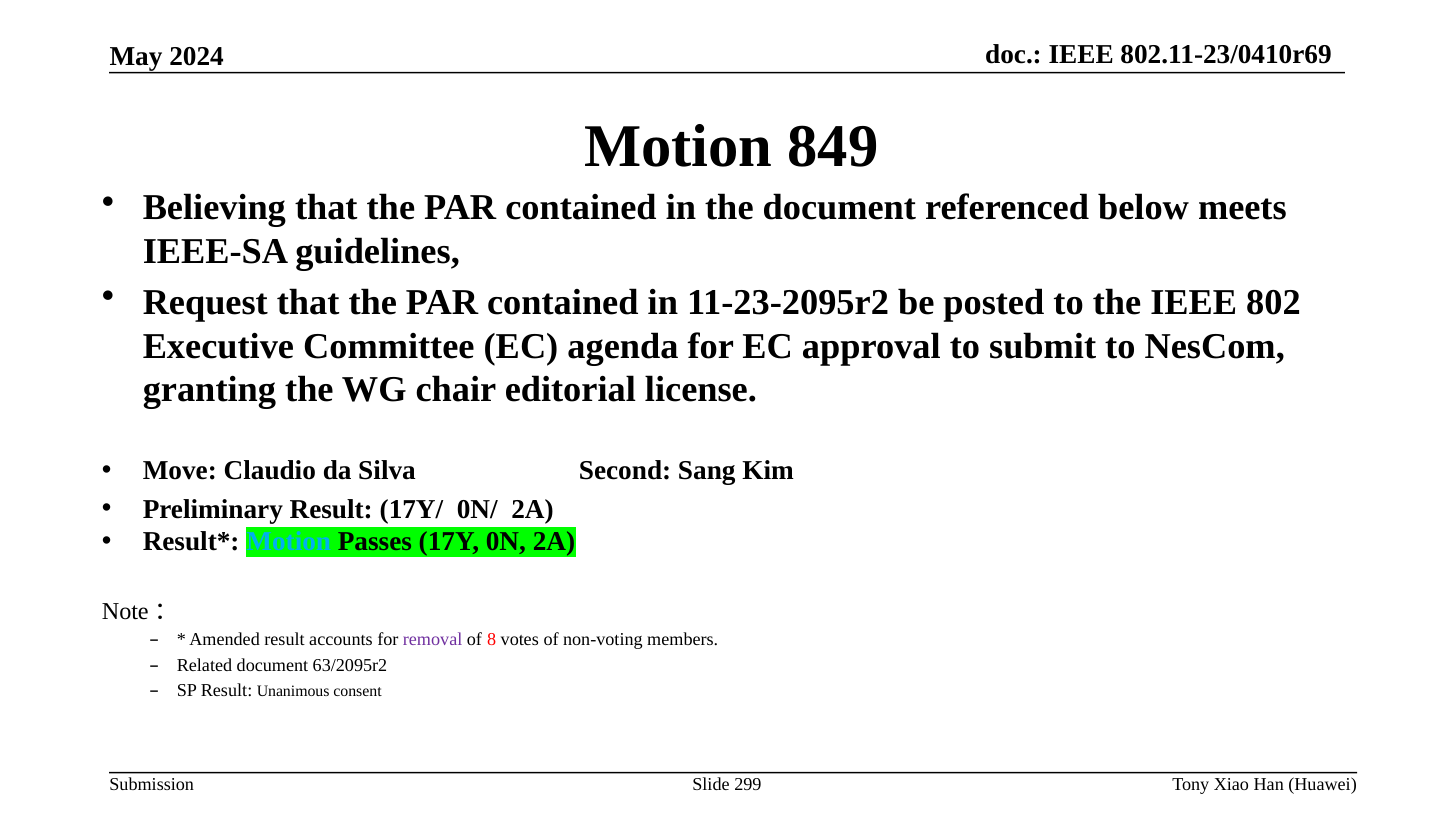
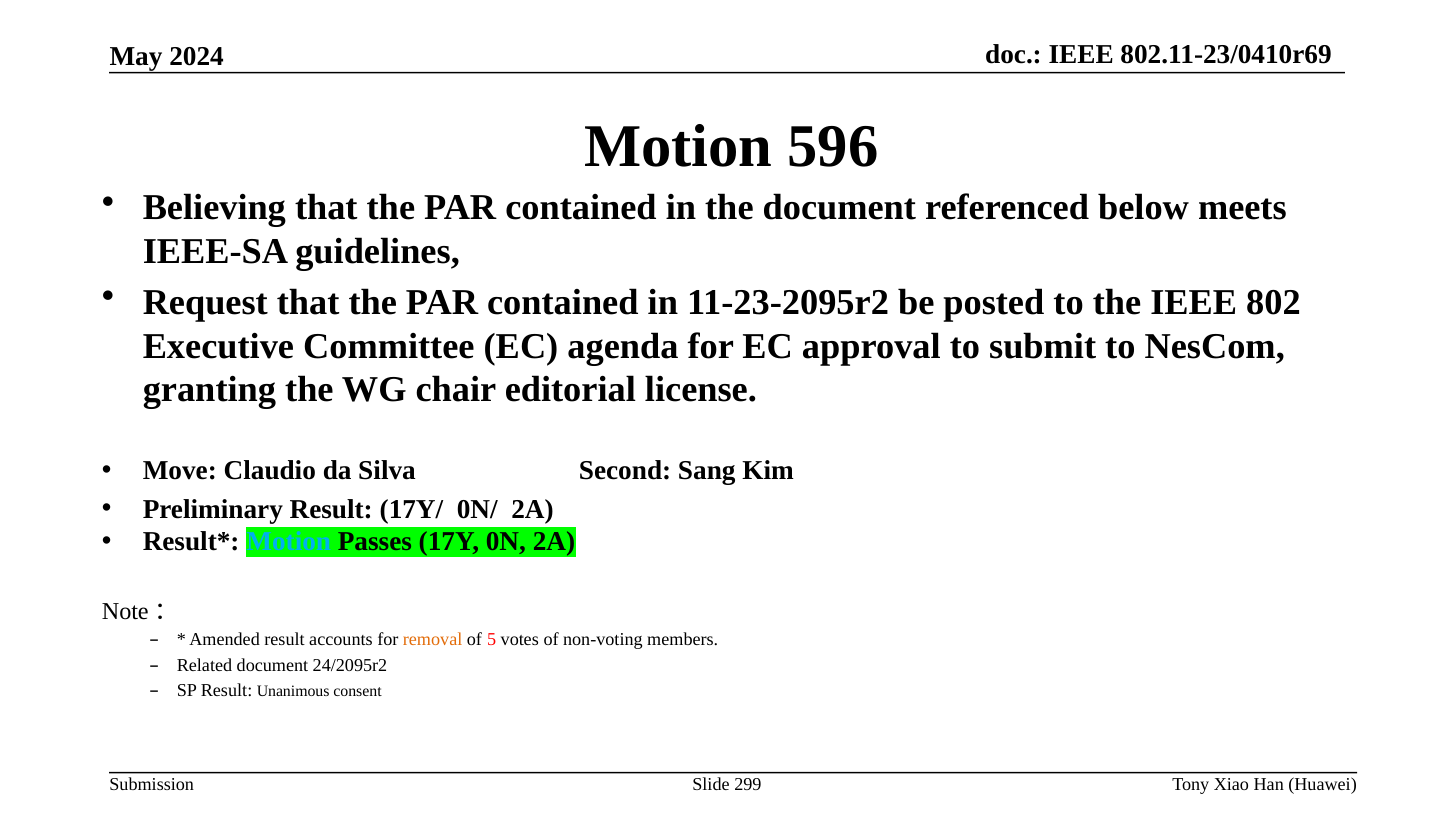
849: 849 -> 596 (833, 146)
removal colour: purple -> orange (433, 640)
8: 8 -> 5 (492, 640)
63/2095r2: 63/2095r2 -> 24/2095r2 (350, 665)
